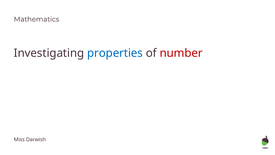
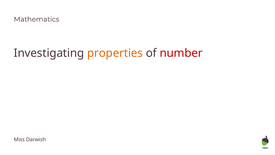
properties colour: blue -> orange (115, 53)
